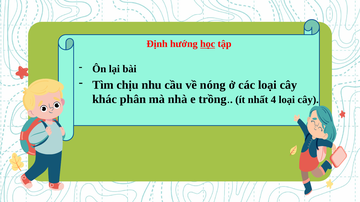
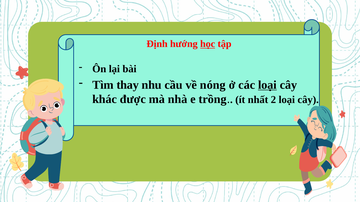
chịu: chịu -> thay (128, 85)
loại underline: none -> present (267, 85)
phân: phân -> được (133, 99)
4: 4 -> 2 (273, 100)
